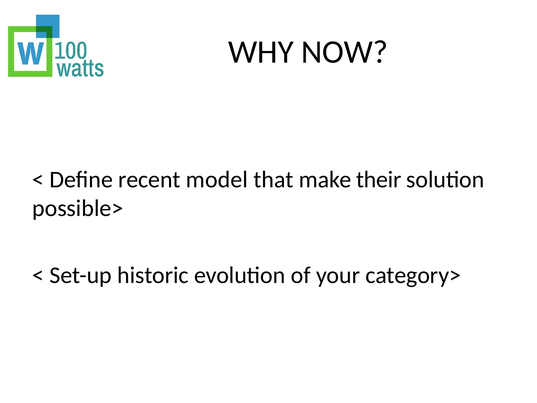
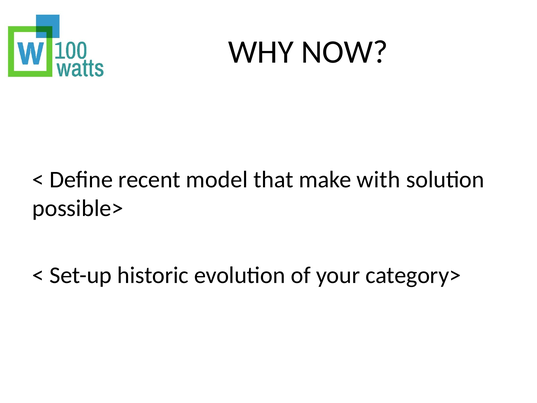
their: their -> with (379, 180)
